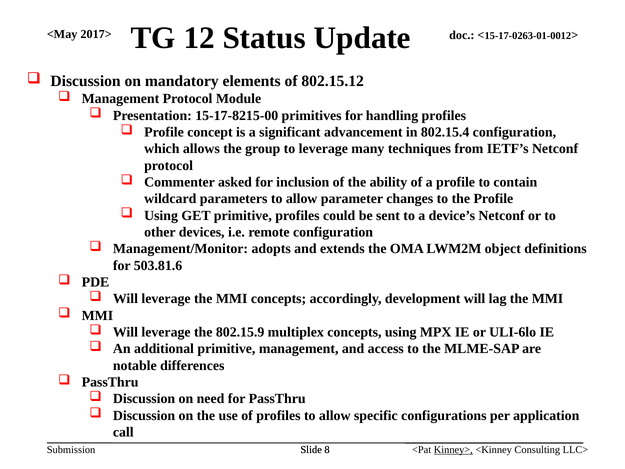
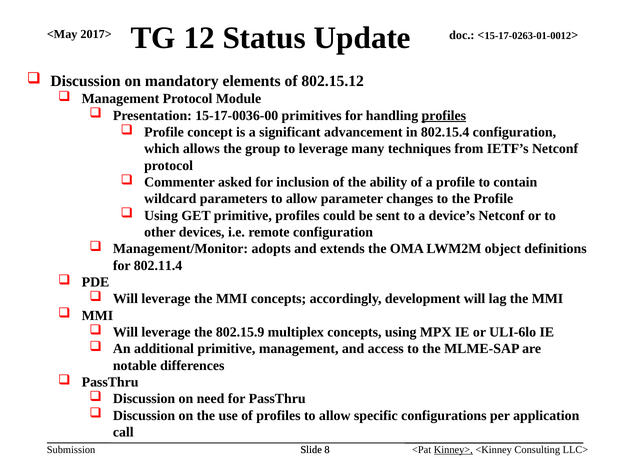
15-17-8215-00: 15-17-8215-00 -> 15-17-0036-00 (237, 115)
profiles underline: none -> present (444, 115)
503.81.6: 503.81.6 -> 802.11.4 (158, 265)
